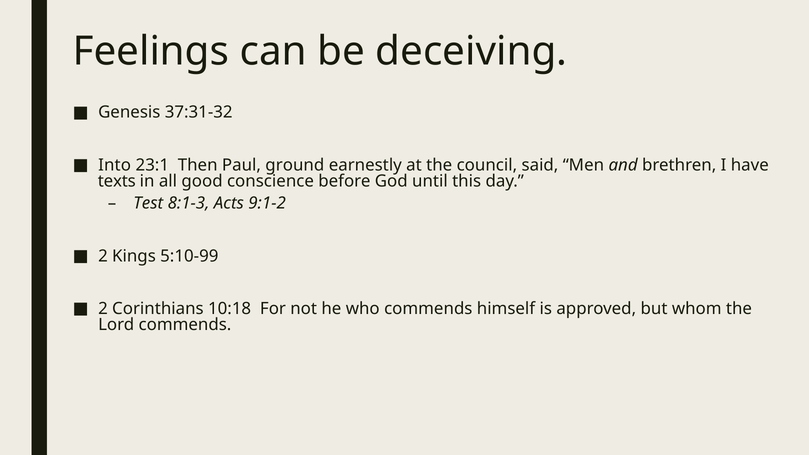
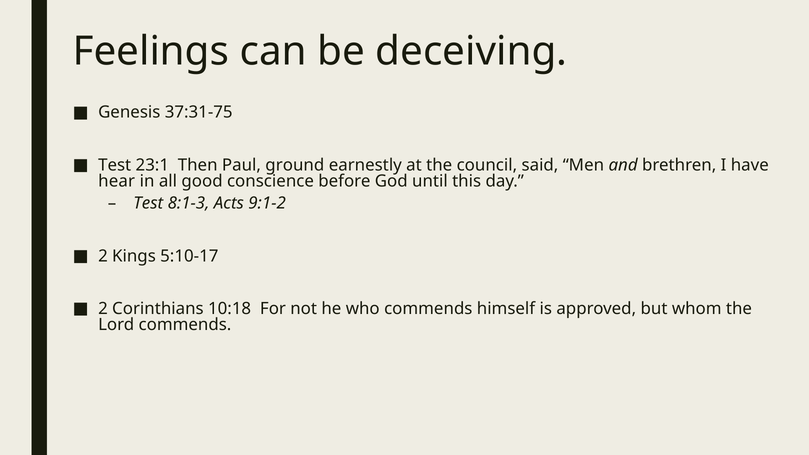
37:31-32: 37:31-32 -> 37:31-75 (199, 112)
Into: Into -> Test (115, 165)
texts: texts -> hear (117, 181)
5:10-99: 5:10-99 -> 5:10-17 (189, 256)
